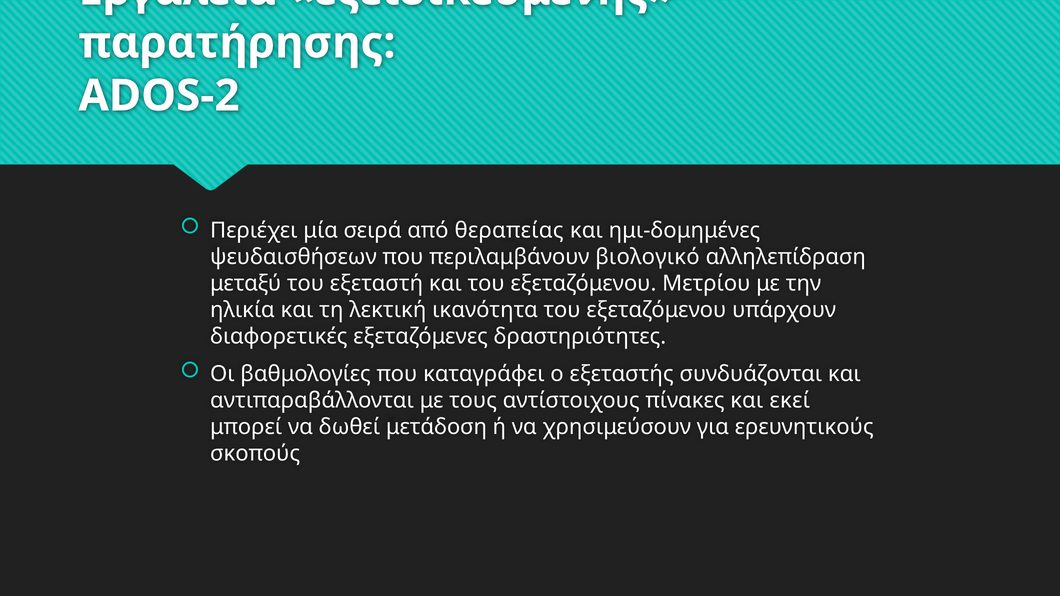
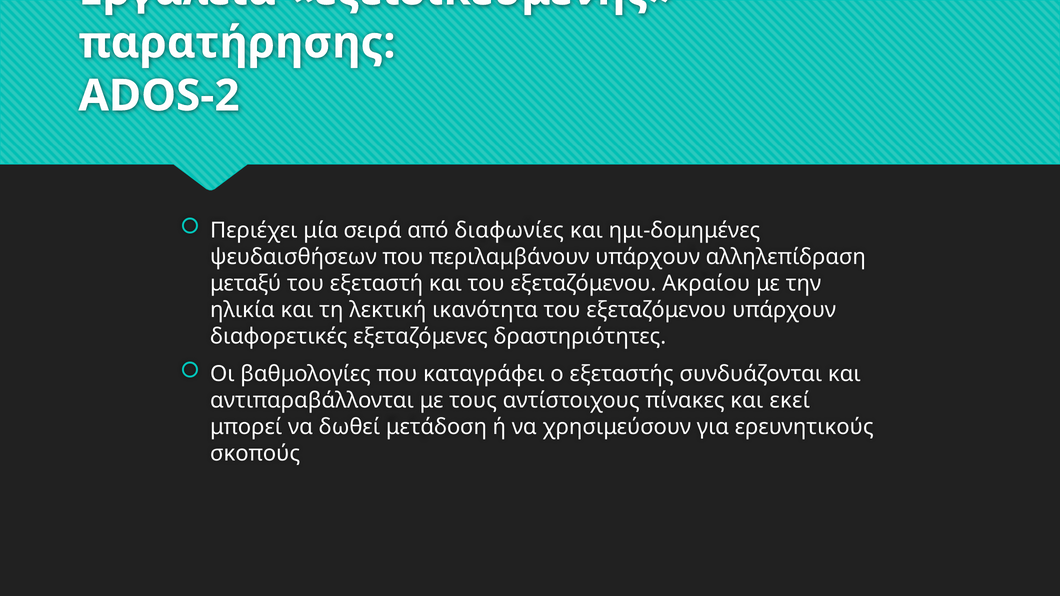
θεραπείας: θεραπείας -> διαφωνίες (509, 230)
περιλαμβάνουν βιολογικό: βιολογικό -> υπάρχουν (648, 257)
Μετρίου: Μετρίου -> Ακραίου (706, 283)
